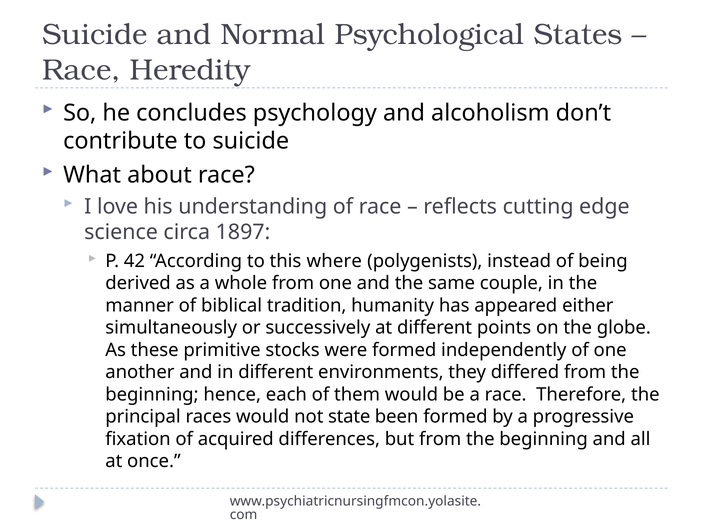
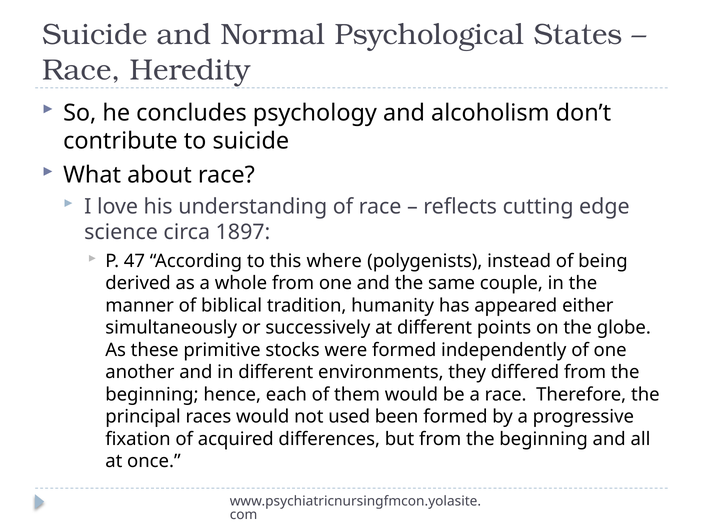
42: 42 -> 47 (134, 261)
state: state -> used (349, 417)
